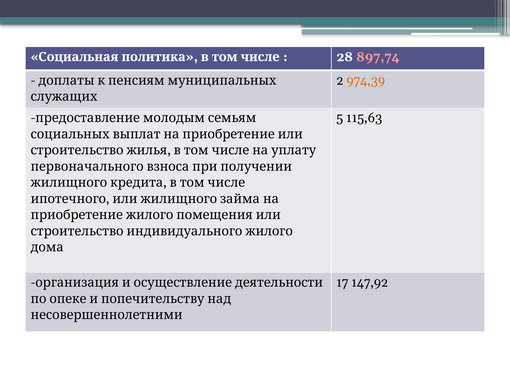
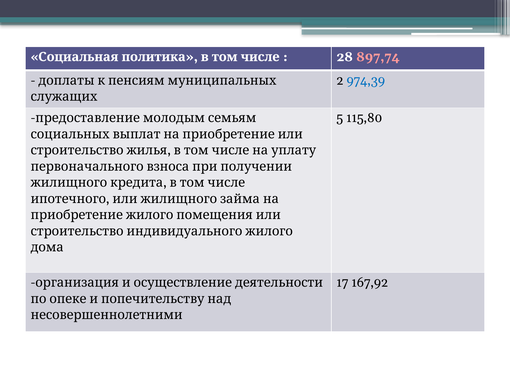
974,39 colour: orange -> blue (366, 80)
115,63: 115,63 -> 115,80 (364, 118)
147,92: 147,92 -> 167,92 (370, 282)
